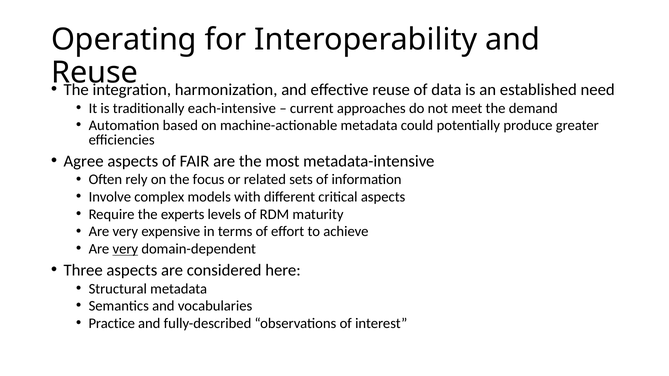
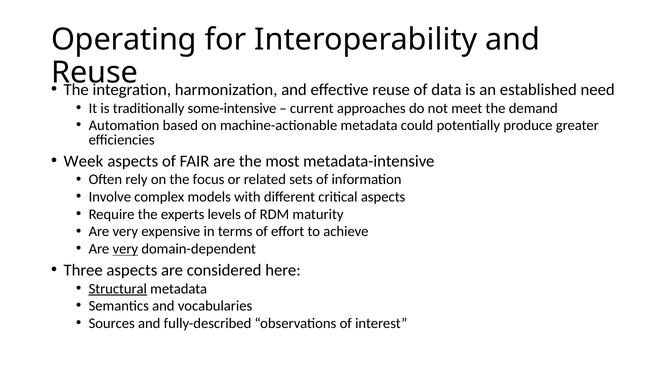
each-intensive: each-intensive -> some-intensive (232, 108)
Agree: Agree -> Week (84, 161)
Structural underline: none -> present (118, 289)
Practice: Practice -> Sources (112, 324)
